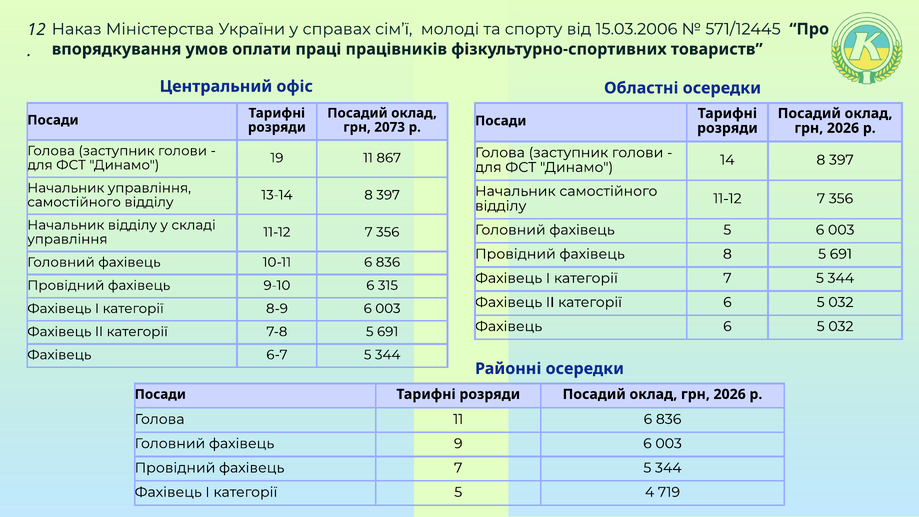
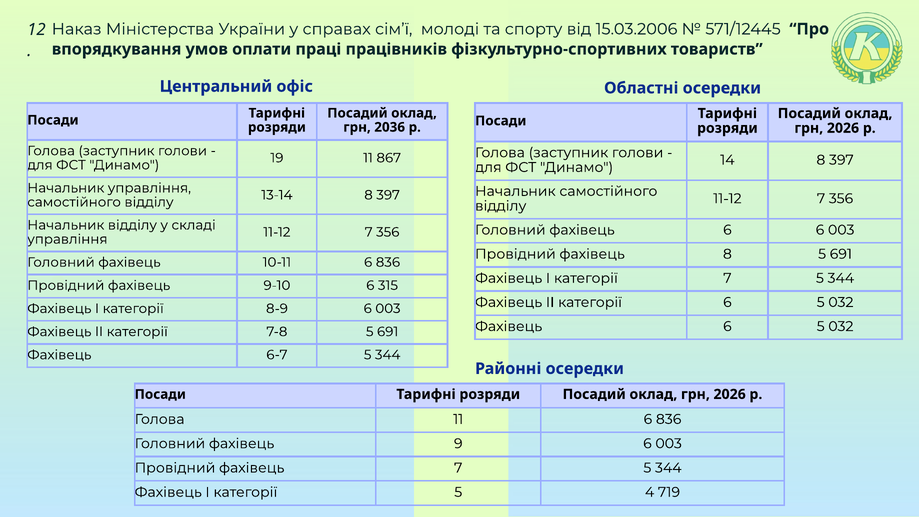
2073: 2073 -> 2036 (390, 127)
Головний фахівець 5: 5 -> 6 (727, 230)
